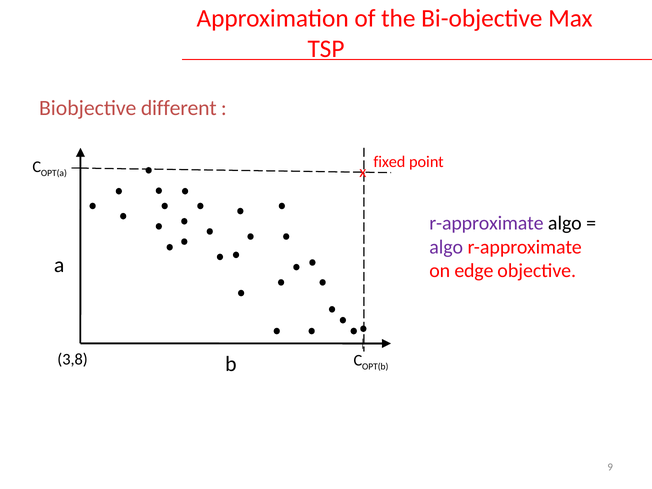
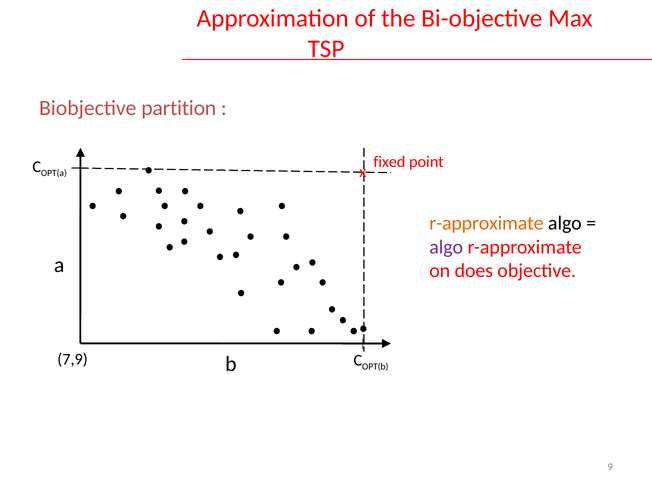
different: different -> partition (179, 108)
r-approximate colour: purple -> orange (486, 223)
edge: edge -> does (474, 271)
3,8: 3,8 -> 7,9 (73, 360)
